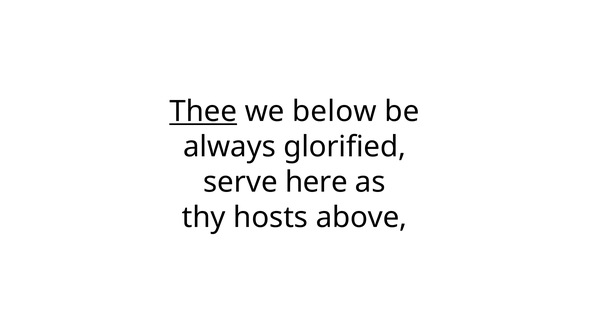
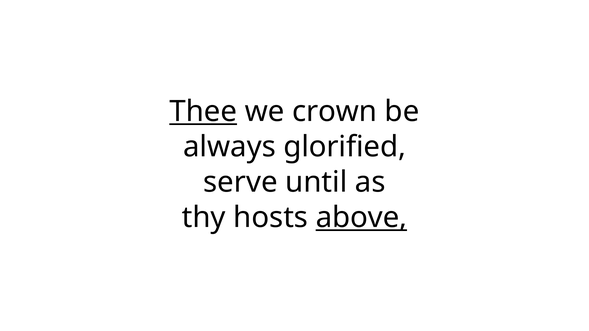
below: below -> crown (335, 112)
here: here -> until (316, 182)
above underline: none -> present (361, 218)
